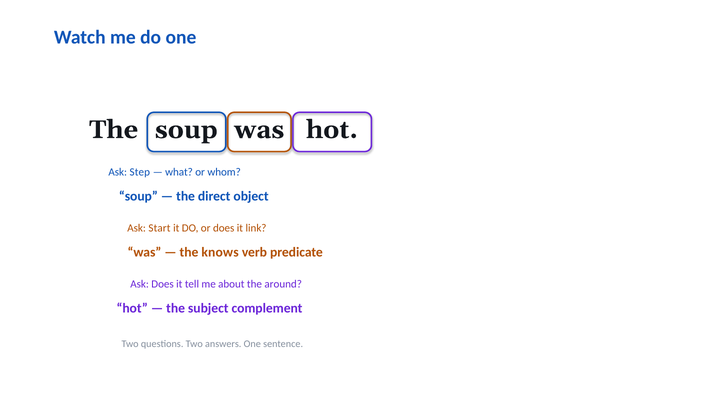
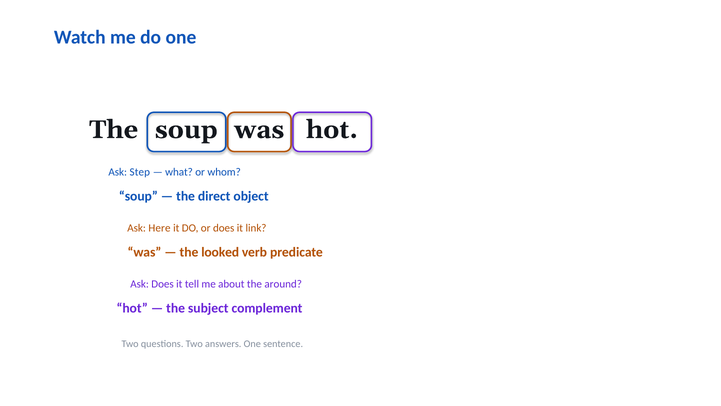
Start: Start -> Here (159, 228)
knows: knows -> looked (220, 252)
